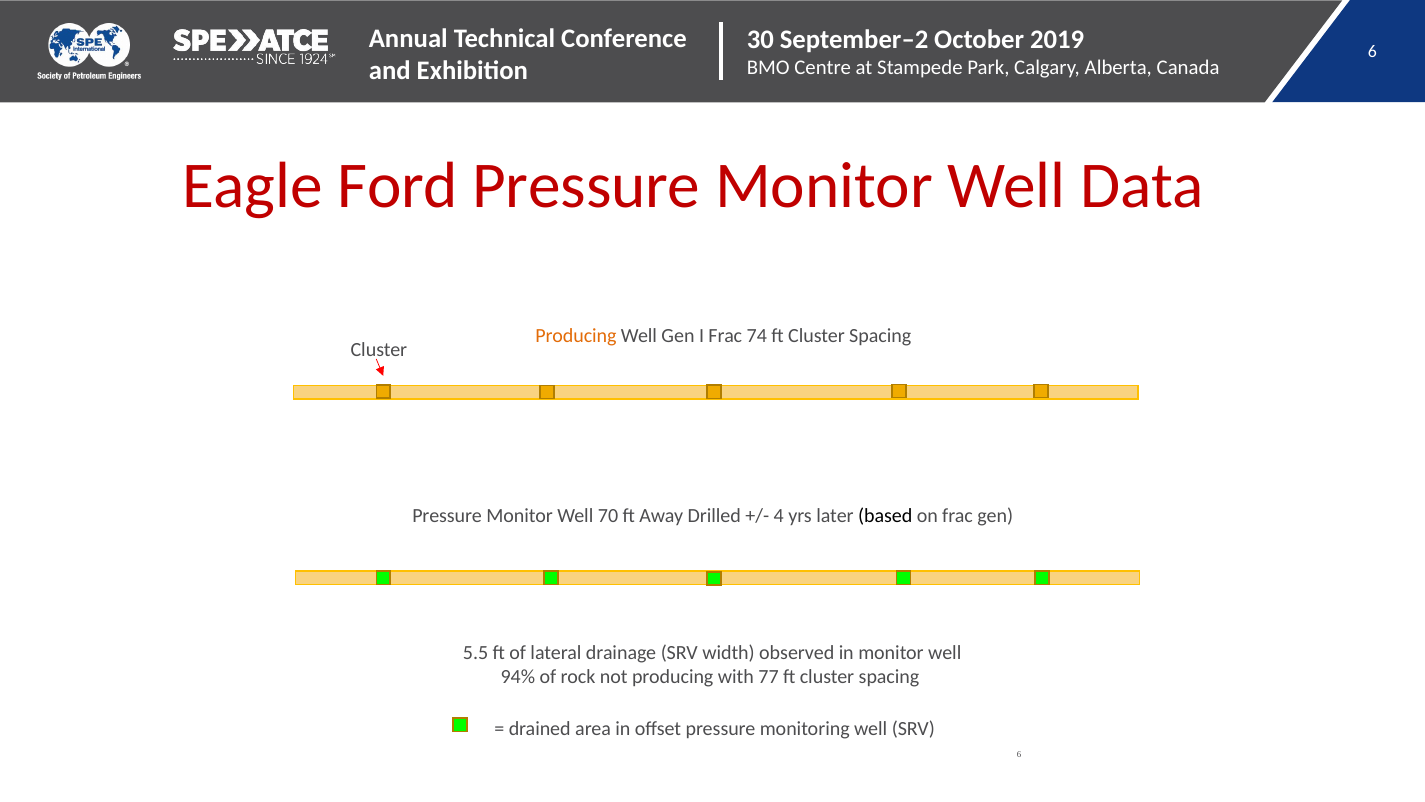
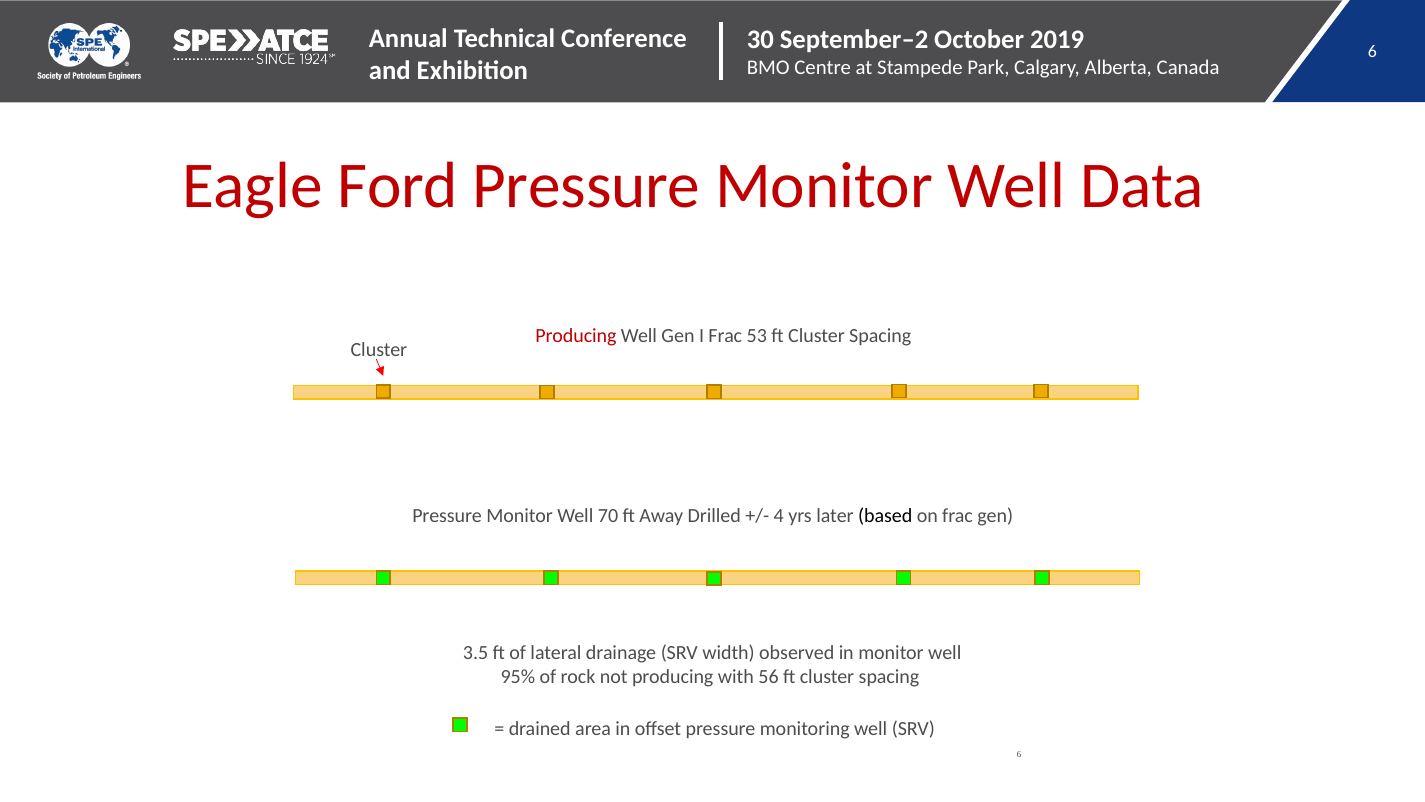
Producing colour: orange -> red (576, 336)
74: 74 -> 53 (757, 336)
5.5: 5.5 -> 3.5 (476, 653)
94%: 94% -> 95% (518, 677)
77: 77 -> 56 (769, 677)
